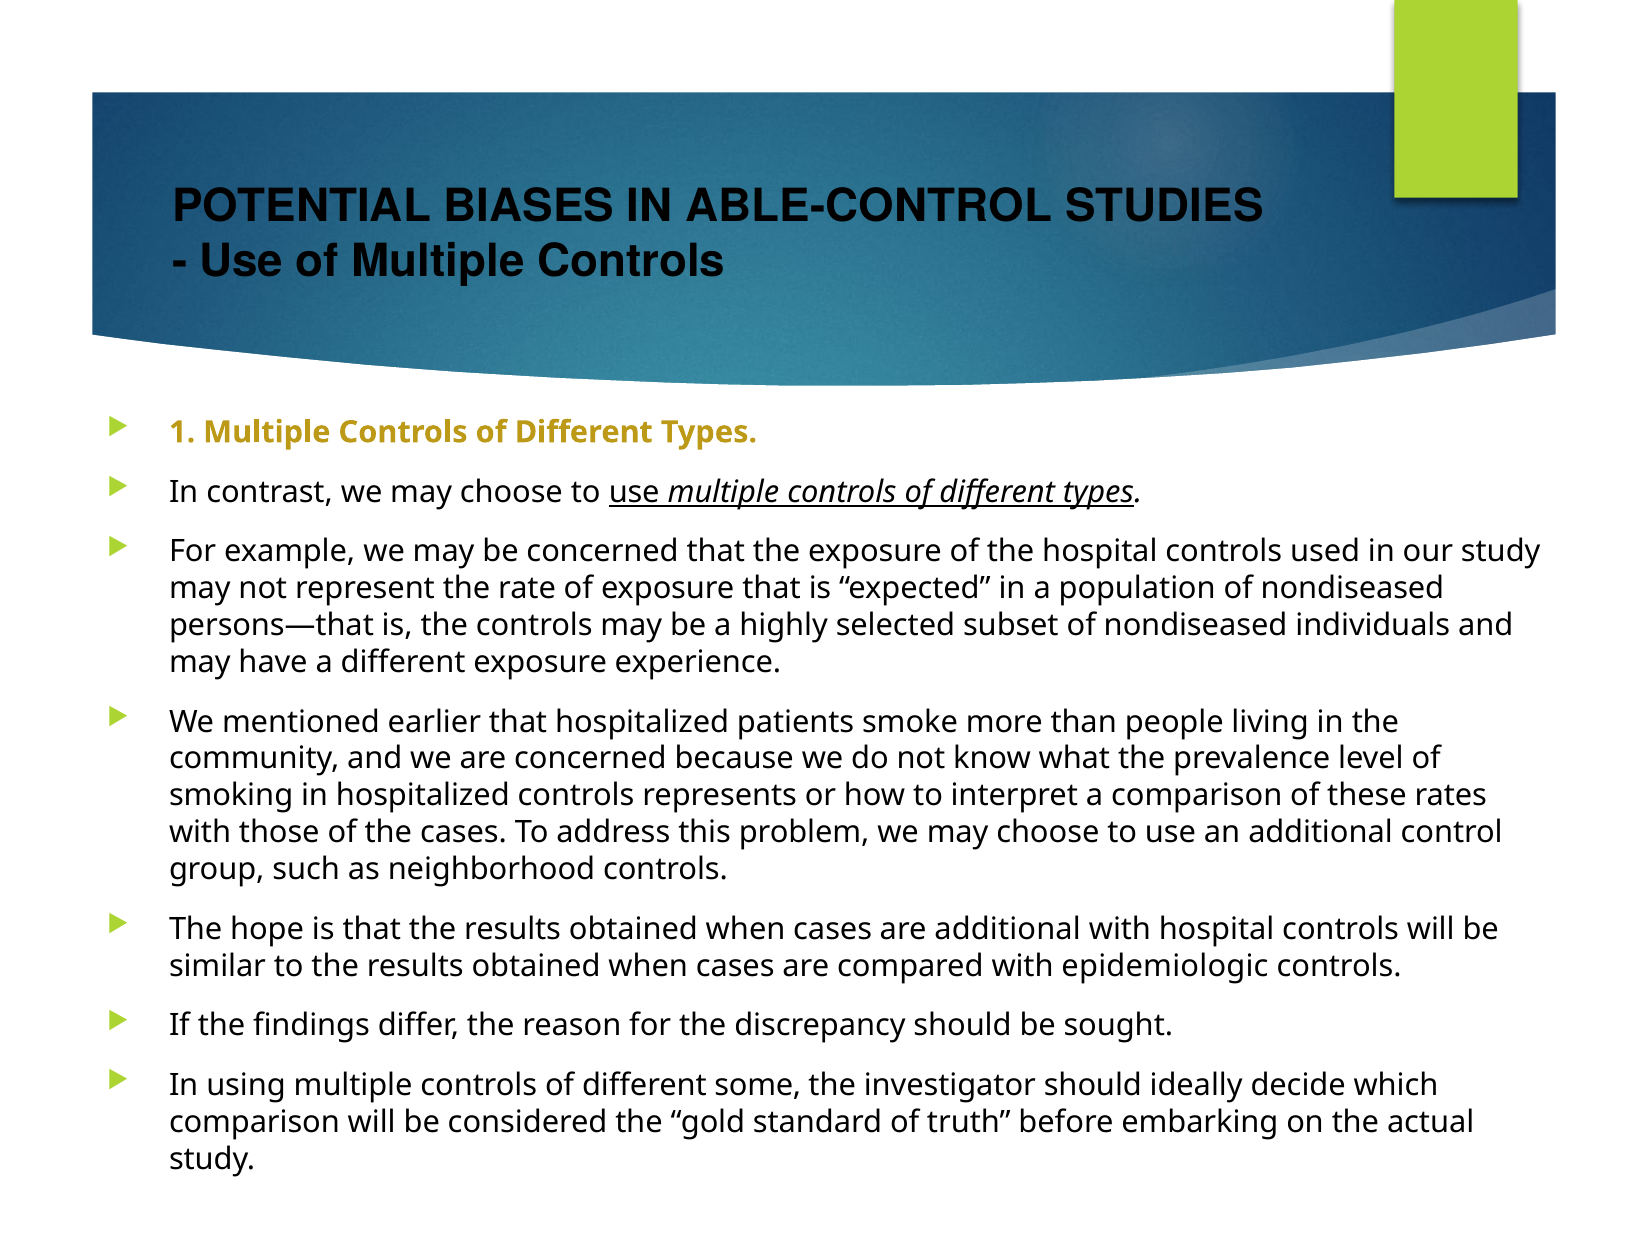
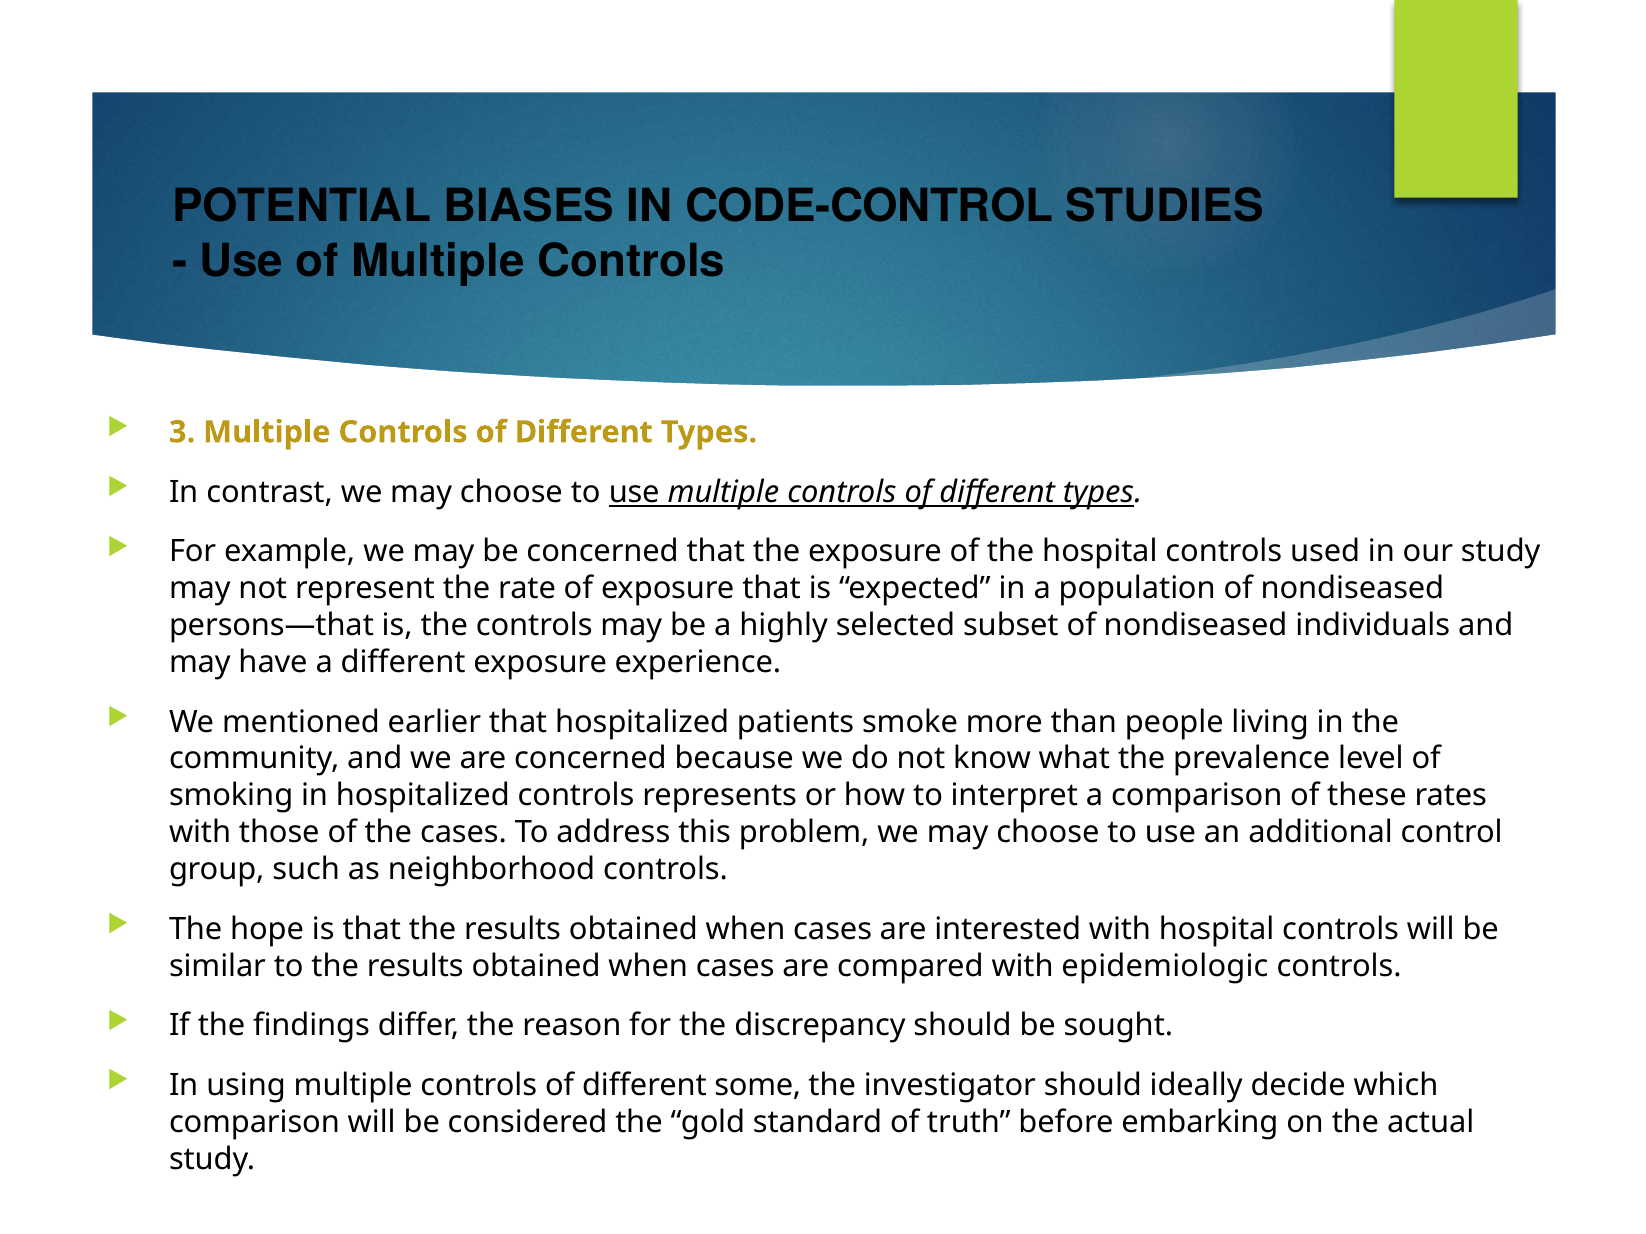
ABLE-CONTROL: ABLE-CONTROL -> CODE-CONTROL (869, 206)
1: 1 -> 3 (182, 432)
are additional: additional -> interested (1008, 929)
